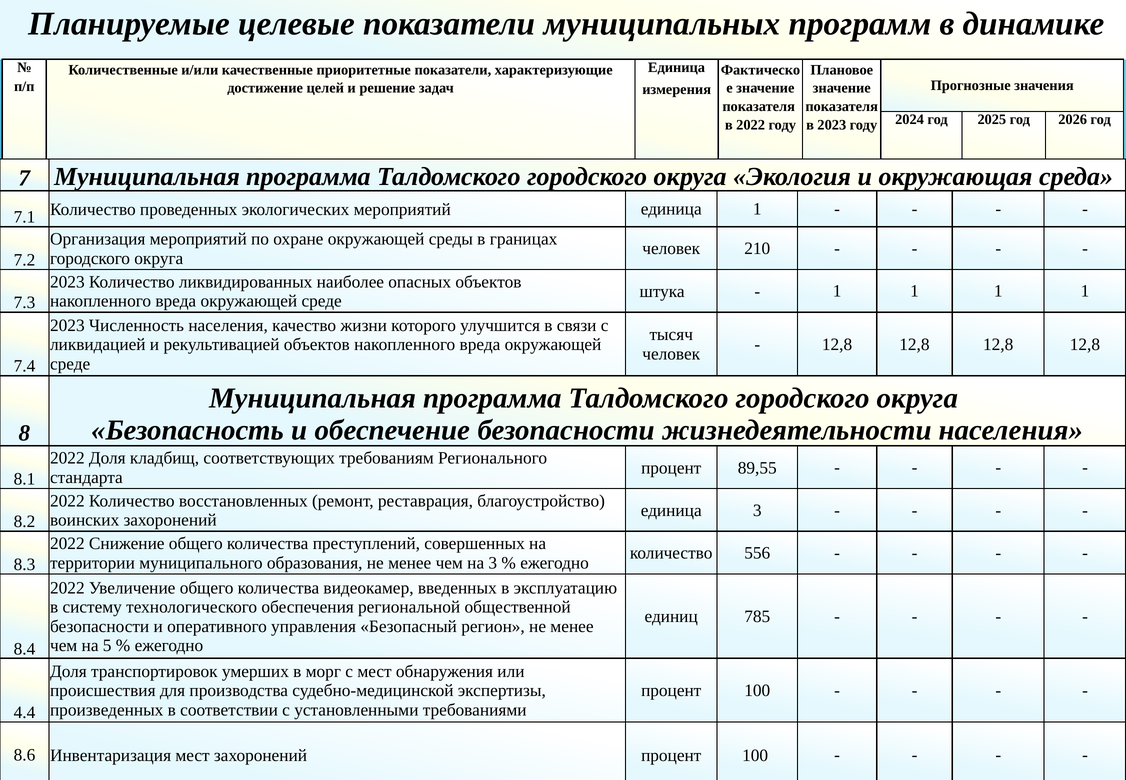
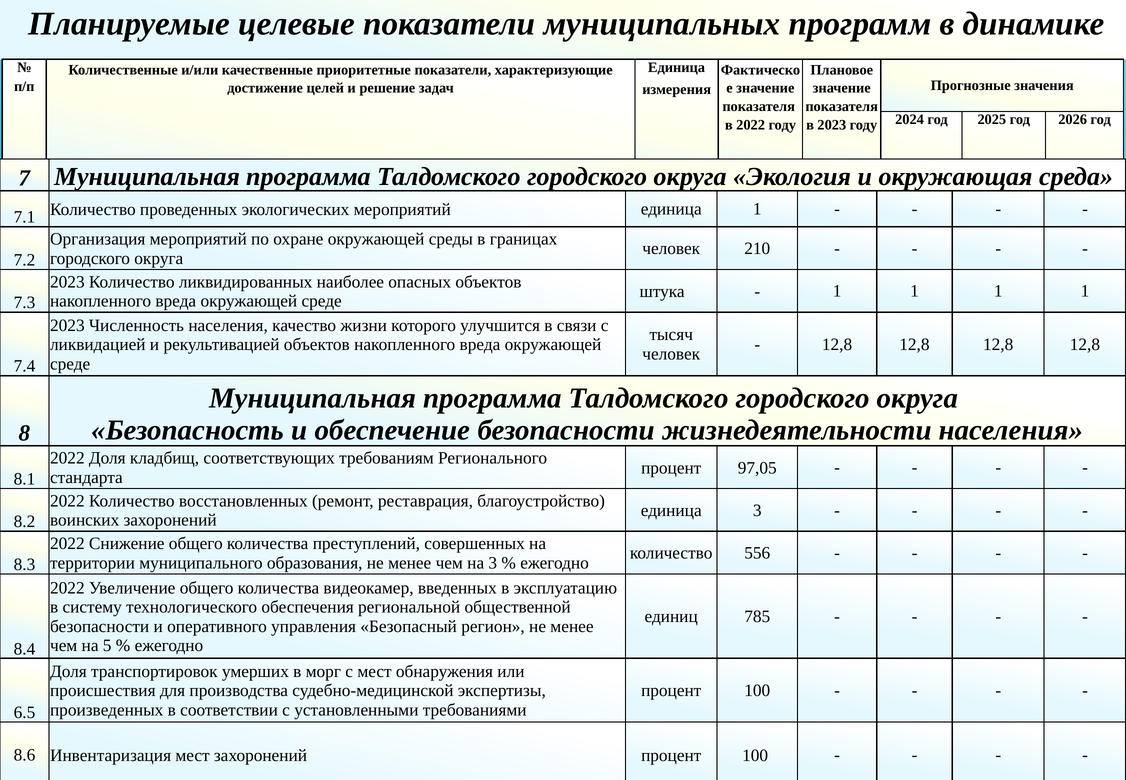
89,55: 89,55 -> 97,05 (757, 468)
4.4: 4.4 -> 6.5 (25, 712)
